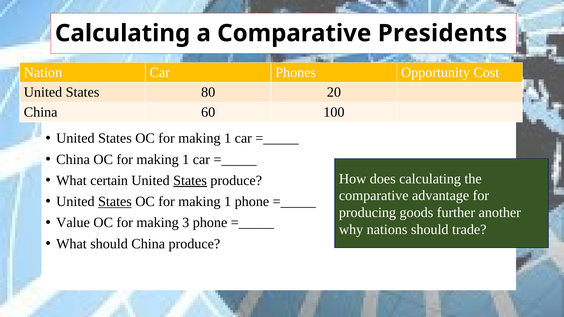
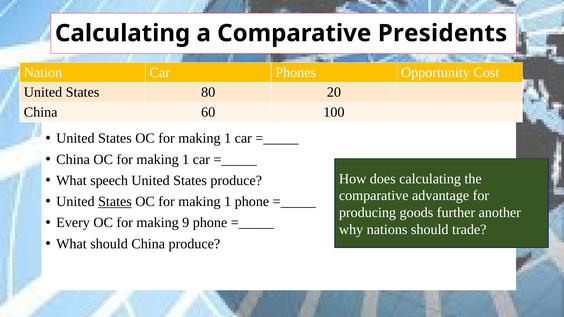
certain: certain -> speech (109, 181)
States underline: present -> none (190, 181)
Value: Value -> Every (73, 223)
3: 3 -> 9 (186, 223)
